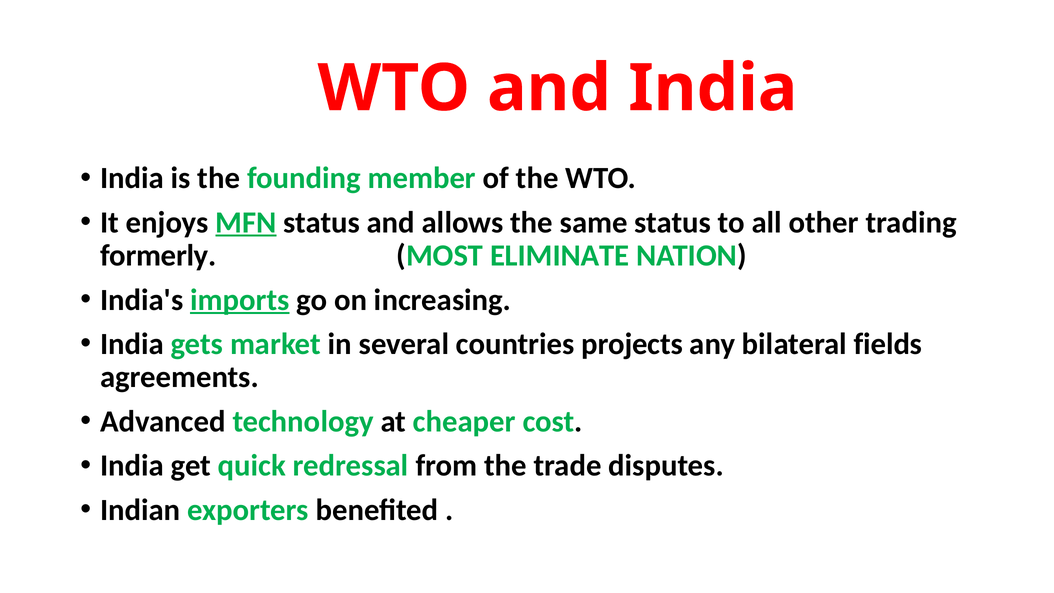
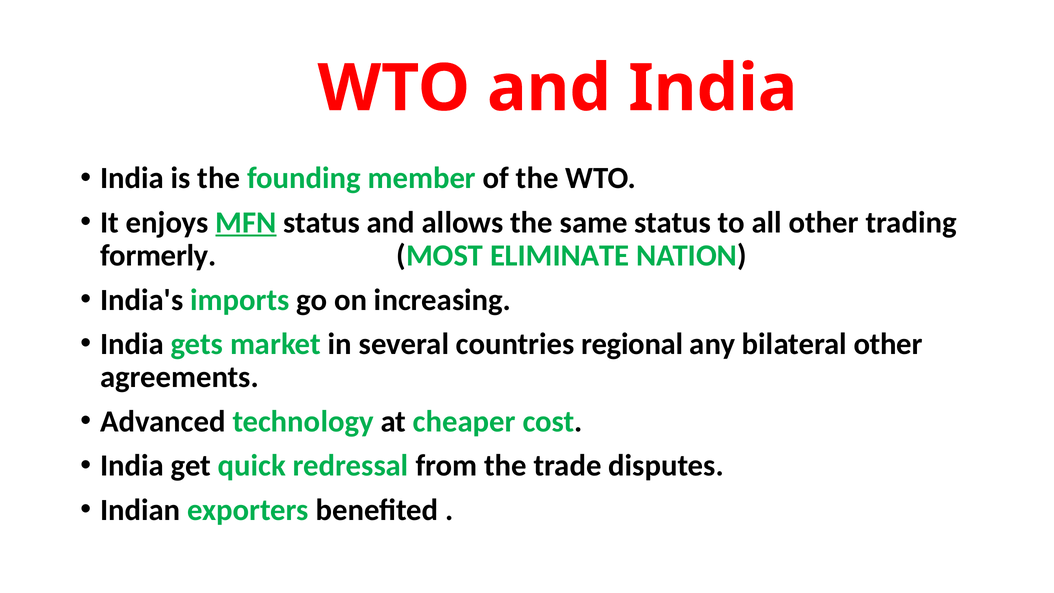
imports underline: present -> none (240, 300)
projects: projects -> regional (632, 344)
bilateral fields: fields -> other (888, 344)
